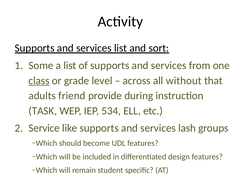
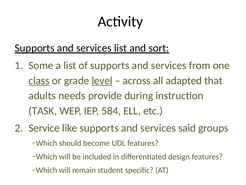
level underline: none -> present (102, 80)
without: without -> adapted (184, 80)
friend: friend -> needs (72, 95)
534: 534 -> 584 (111, 111)
lash: lash -> said (187, 128)
